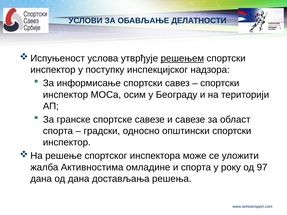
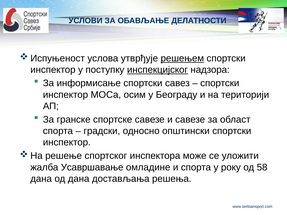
инспекцијског underline: none -> present (157, 70)
Активностима: Активностима -> Усавршавање (92, 167)
97: 97 -> 58 (262, 167)
